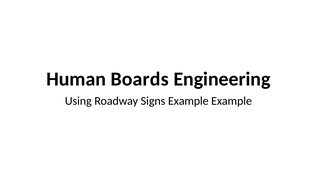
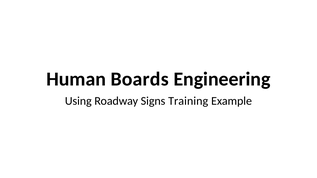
Signs Example: Example -> Training (188, 101)
